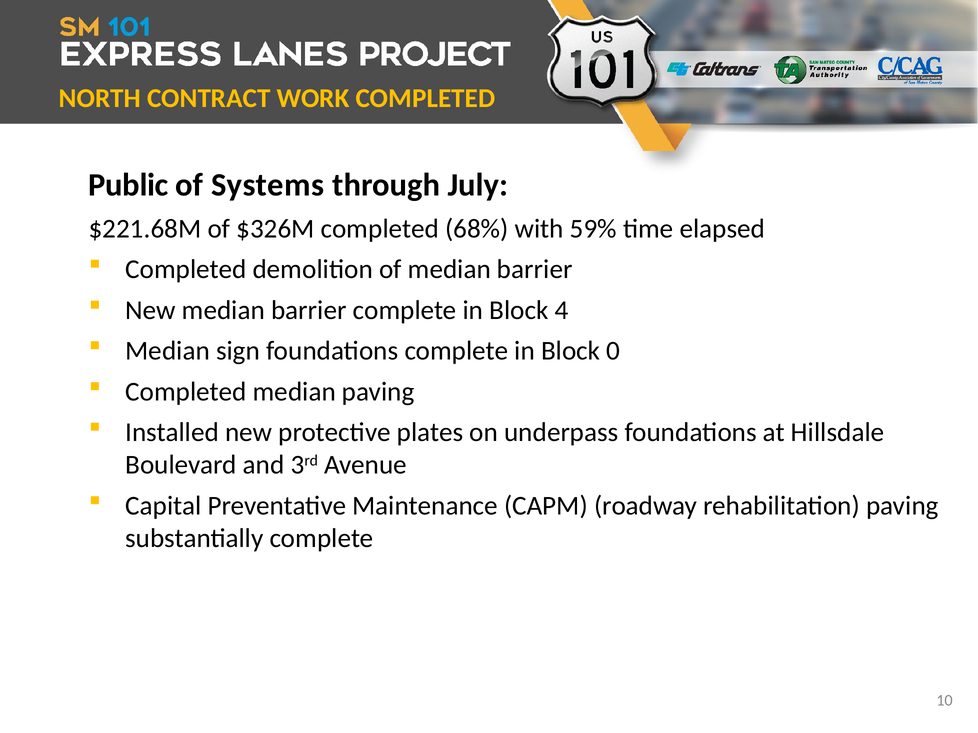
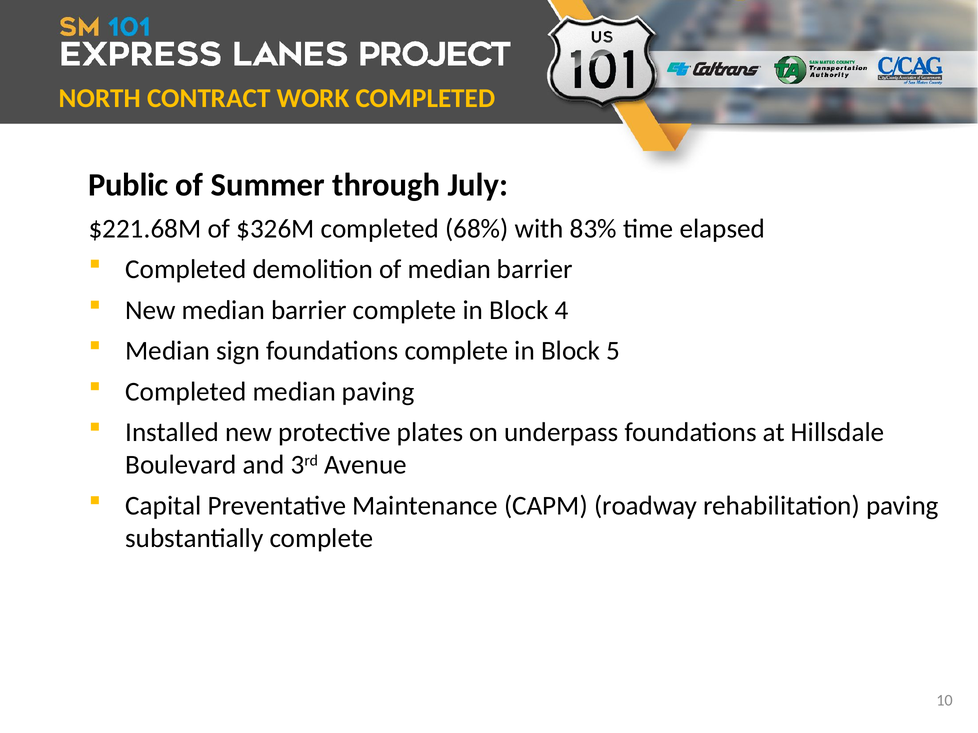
Systems: Systems -> Summer (268, 185)
59%: 59% -> 83% (593, 229)
0: 0 -> 5 (613, 351)
